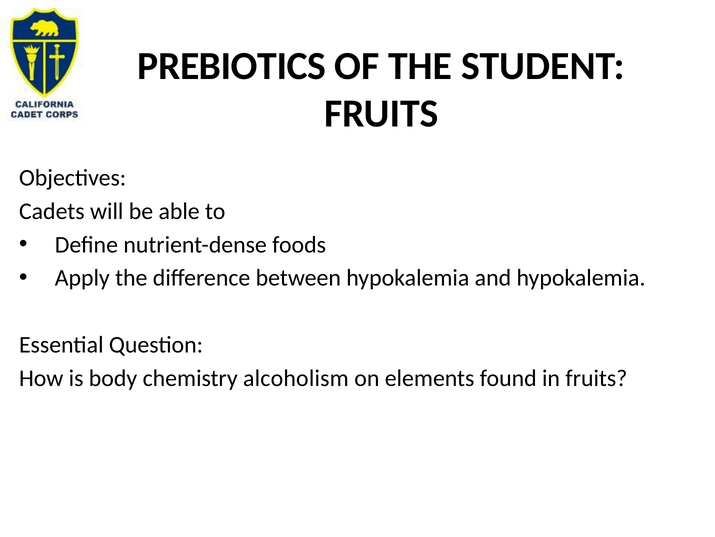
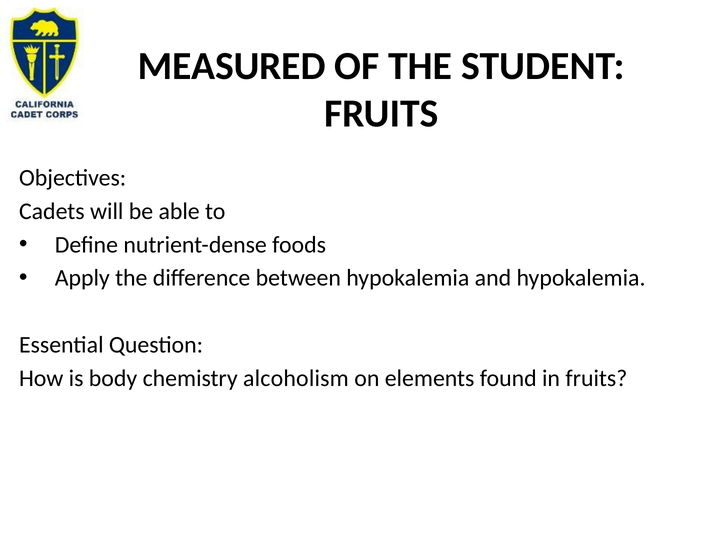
PREBIOTICS: PREBIOTICS -> MEASURED (232, 66)
